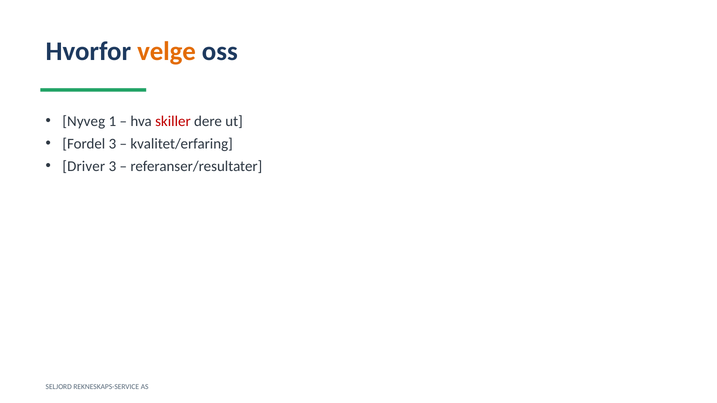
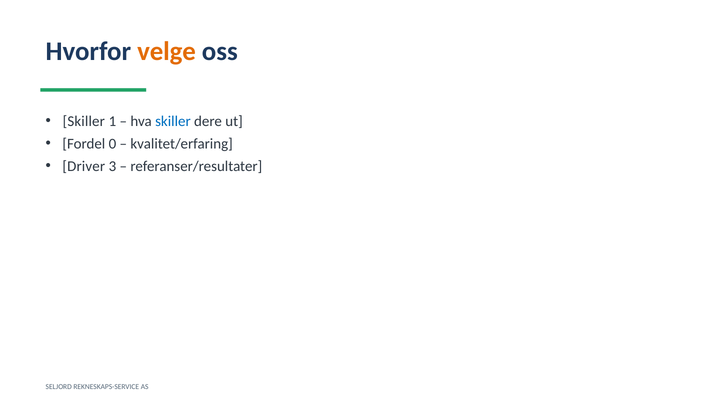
Nyveg: Nyveg -> Skiller (84, 121)
skiller colour: red -> blue (173, 121)
Fordel 3: 3 -> 0 (112, 144)
